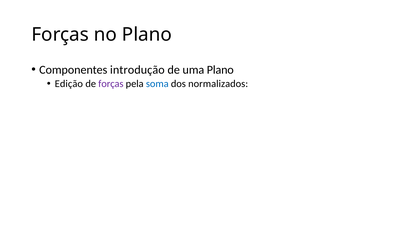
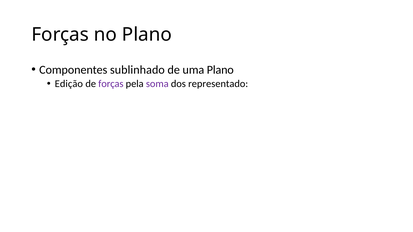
introdução: introdução -> sublinhado (137, 70)
soma colour: blue -> purple (157, 84)
normalizados: normalizados -> representado (218, 84)
